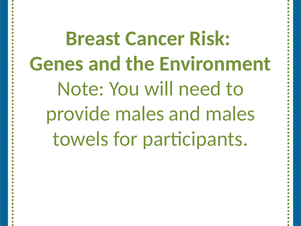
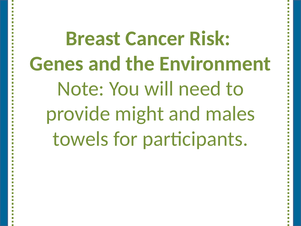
provide males: males -> might (139, 114)
